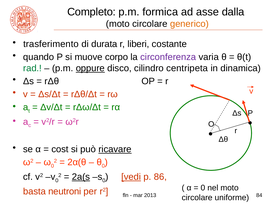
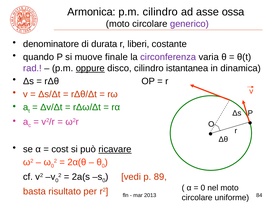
Completo: Completo -> Armonica (91, 12)
p.m formica: formica -> cilindro (160, 12)
dalla: dalla -> ossa (233, 12)
generico colour: orange -> purple (189, 24)
trasferimento: trasferimento -> denominatore (51, 44)
corpo: corpo -> finale (116, 57)
rad colour: green -> purple (32, 68)
centripeta: centripeta -> istantanea (187, 68)
2a(s underline: present -> none (81, 177)
vedi underline: present -> none (131, 177)
86: 86 -> 89 (160, 177)
neutroni: neutroni -> risultato (65, 192)
